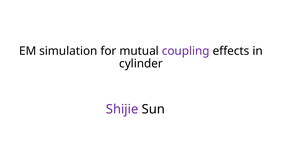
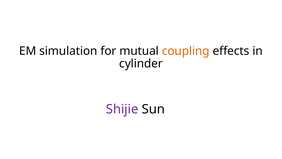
coupling colour: purple -> orange (186, 51)
